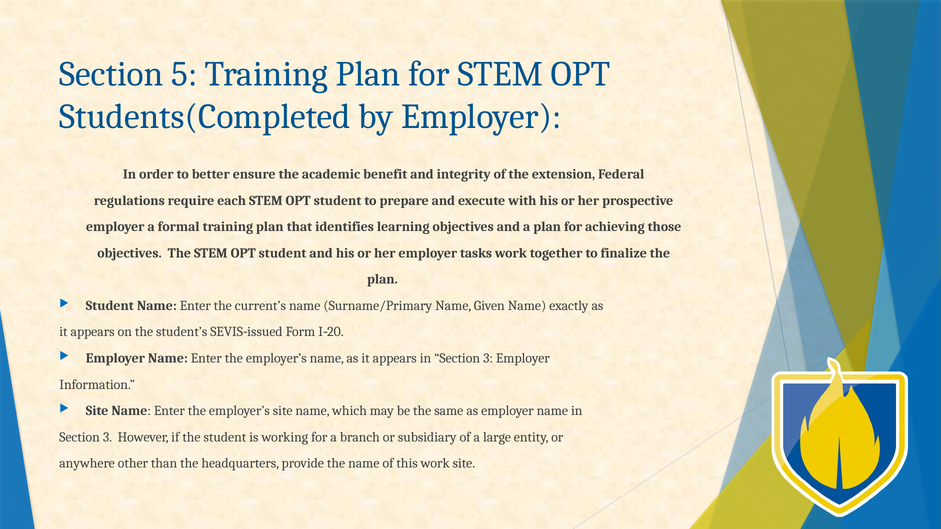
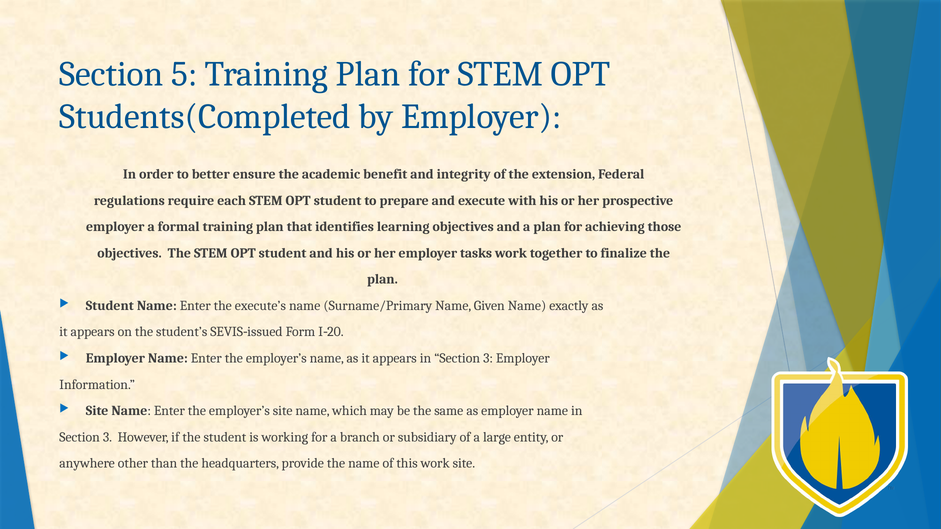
current’s: current’s -> execute’s (260, 306)
